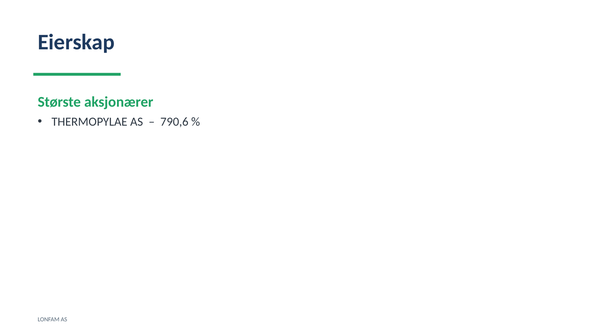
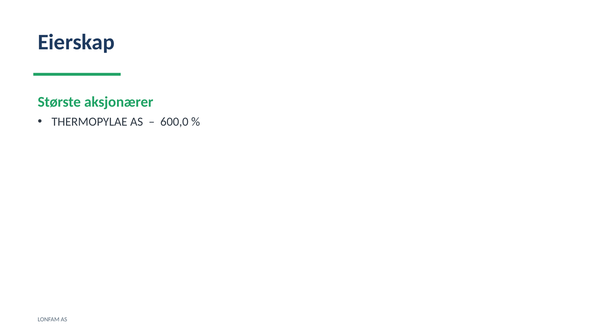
790,6: 790,6 -> 600,0 (174, 122)
